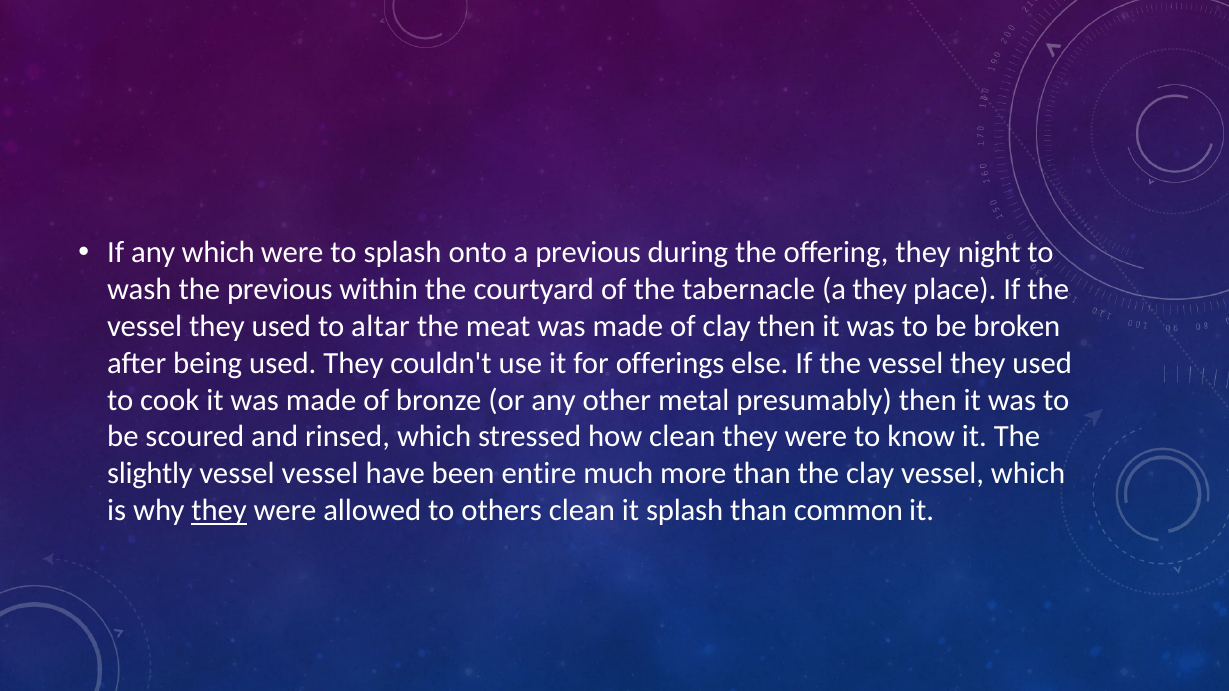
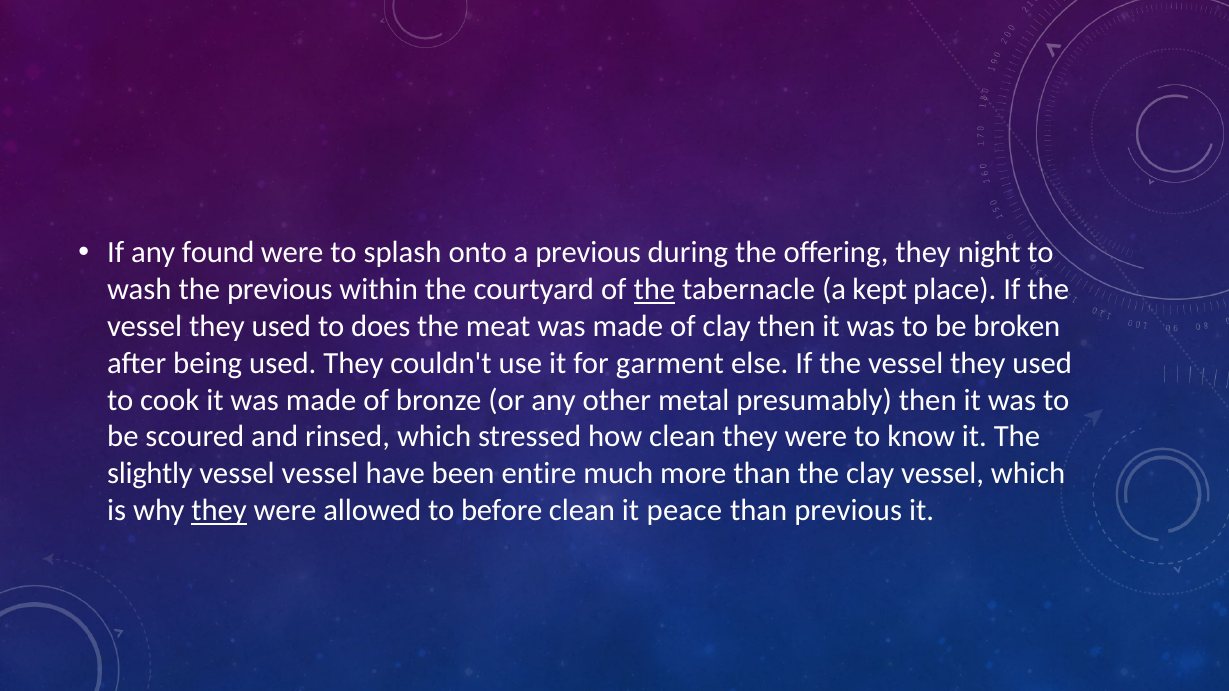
any which: which -> found (218, 253)
the underline: none -> present (654, 290)
a they: they -> kept (880, 290)
altar: altar -> does (381, 326)
offerings: offerings -> garment (670, 363)
others: others -> before (502, 511)
it splash: splash -> peace (684, 511)
than common: common -> previous (848, 511)
